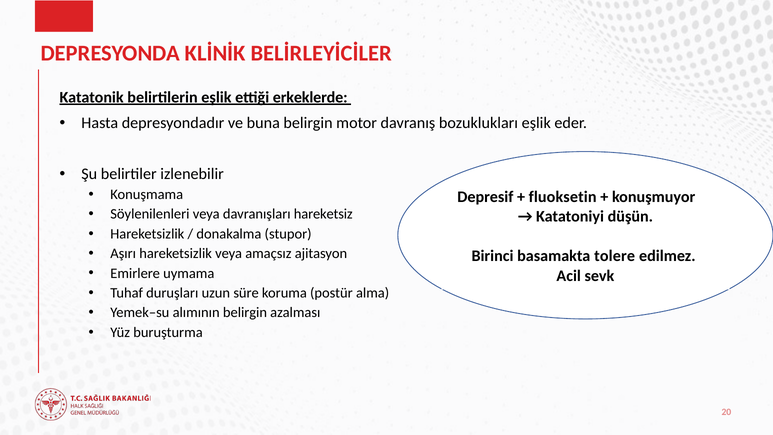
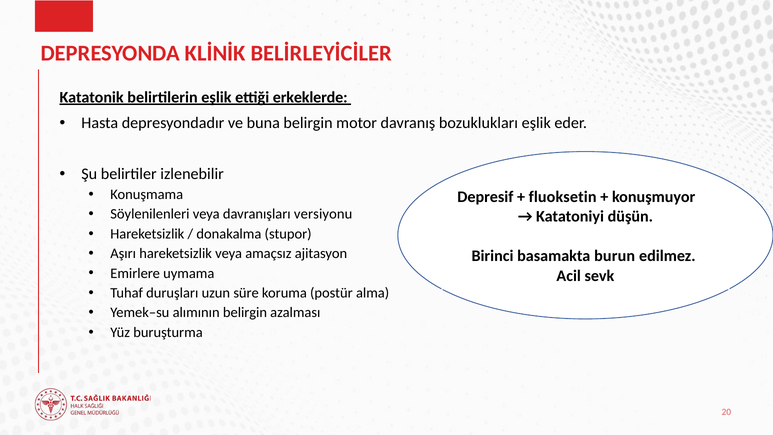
hareketsiz: hareketsiz -> versiyonu (323, 214)
tolere: tolere -> burun (615, 256)
